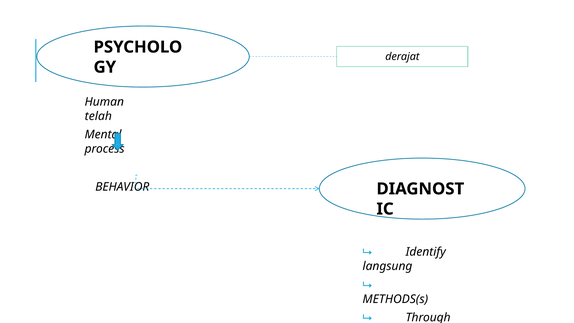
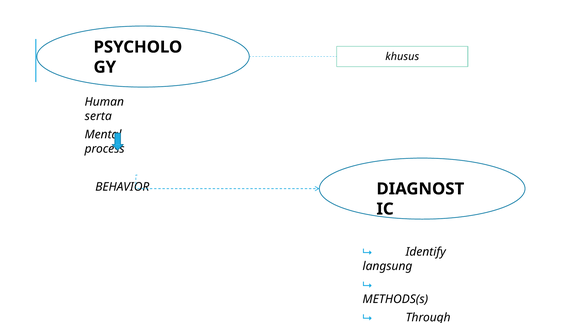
derajat: derajat -> khusus (402, 57)
telah: telah -> serta (98, 116)
